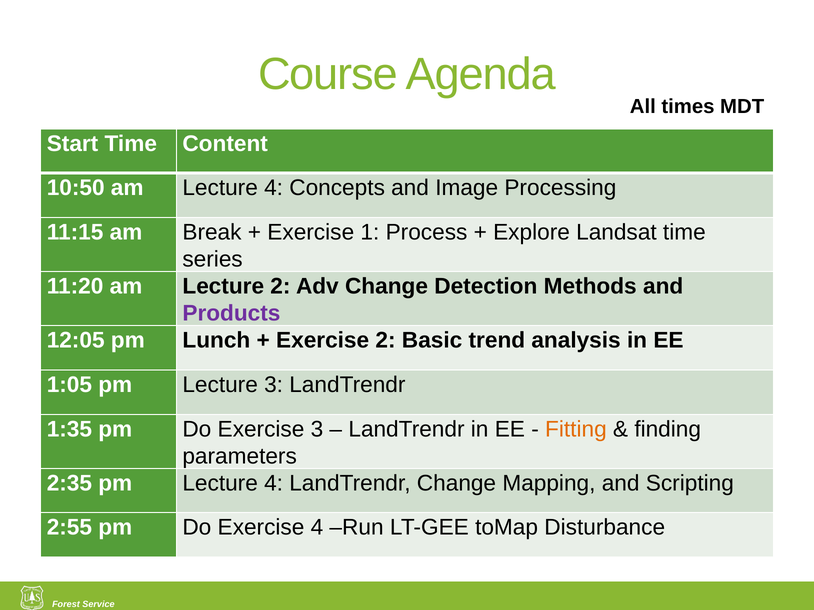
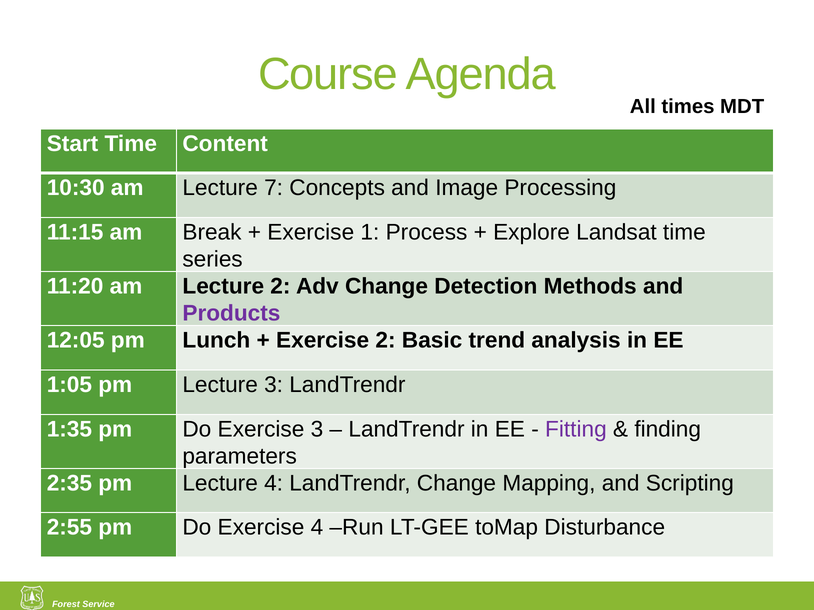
10:50: 10:50 -> 10:30 (76, 188)
am Lecture 4: 4 -> 7 (274, 188)
Fitting colour: orange -> purple (576, 429)
